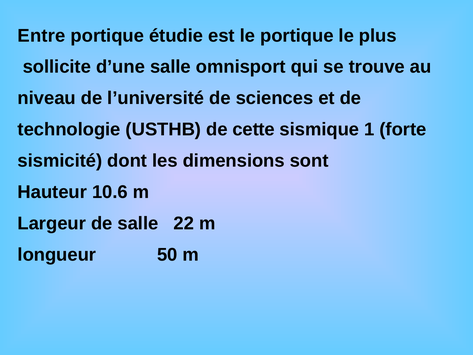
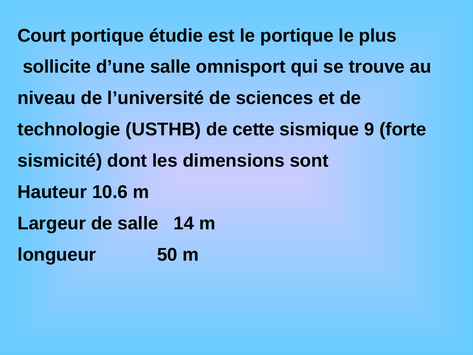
Entre: Entre -> Court (42, 36)
1: 1 -> 9 (369, 129)
22: 22 -> 14 (184, 223)
